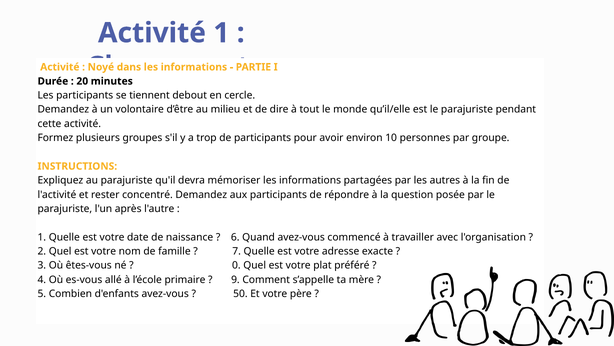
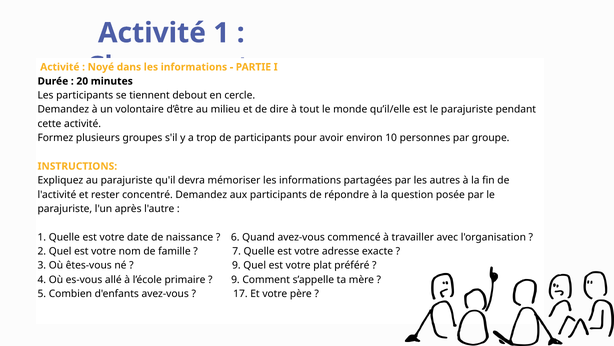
0: 0 -> 9 (236, 265)
50: 50 -> 17 (240, 293)
